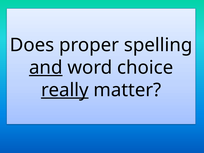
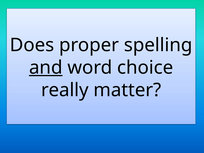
really underline: present -> none (65, 90)
